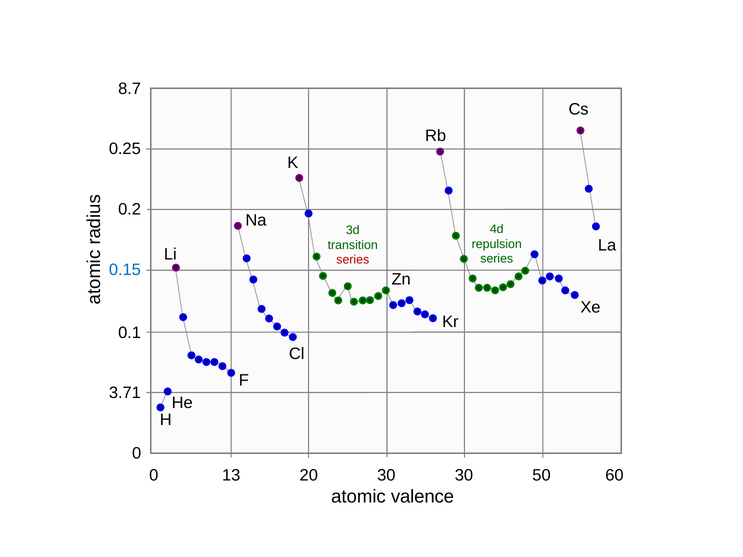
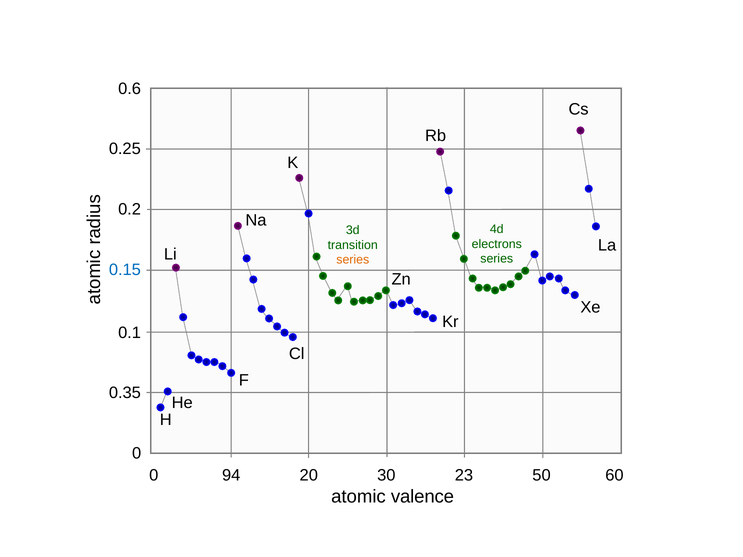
8.7: 8.7 -> 0.6 (130, 89)
repulsion: repulsion -> electrons (497, 244)
series colour: red -> orange (353, 260)
3.71: 3.71 -> 0.35 (125, 393)
13: 13 -> 94 (231, 476)
30 30: 30 -> 23 (464, 476)
